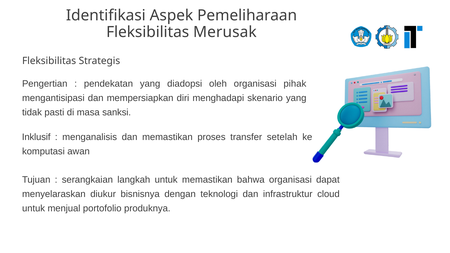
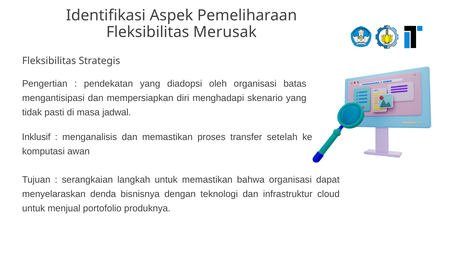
pihak: pihak -> batas (295, 84)
sanksi: sanksi -> jadwal (117, 112)
diukur: diukur -> denda (103, 194)
